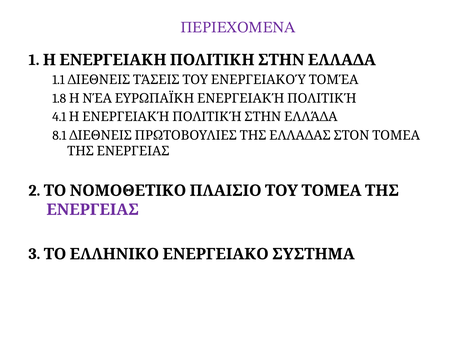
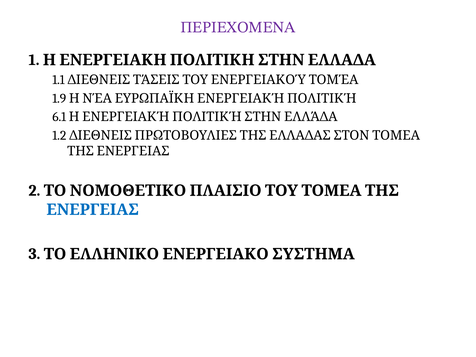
1.8: 1.8 -> 1.9 (59, 98)
4.1: 4.1 -> 6.1 (59, 117)
8.1: 8.1 -> 1.2 (59, 135)
ΕΝΕΡΓΕΙΑΣ colour: purple -> blue (93, 210)
